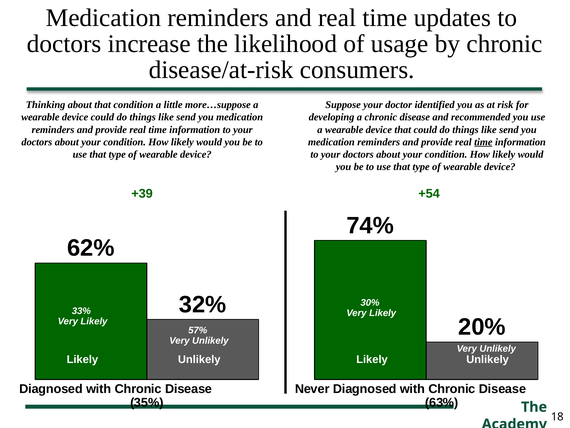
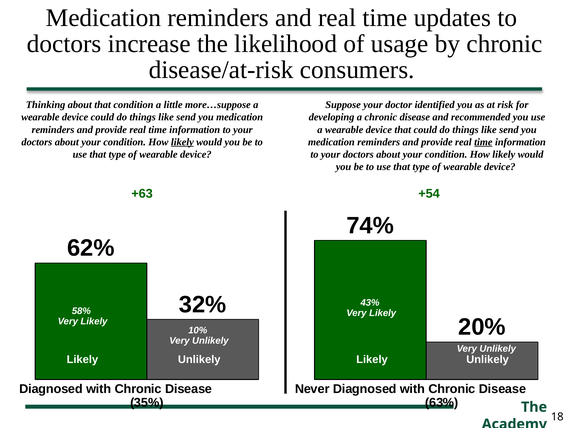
likely underline: none -> present (182, 142)
+39: +39 -> +63 (142, 193)
30%: 30% -> 43% (370, 302)
33%: 33% -> 58% (81, 311)
57%: 57% -> 10% (198, 330)
